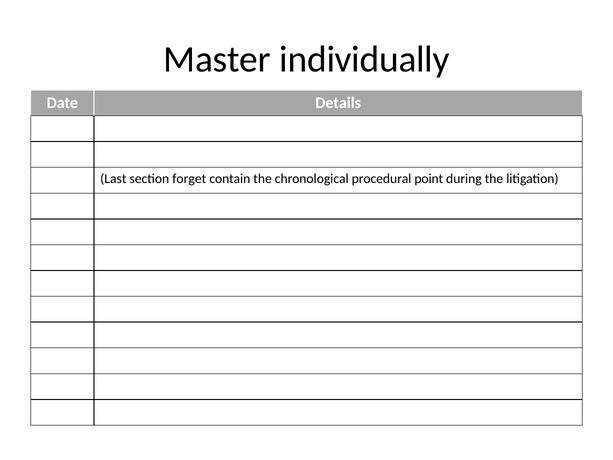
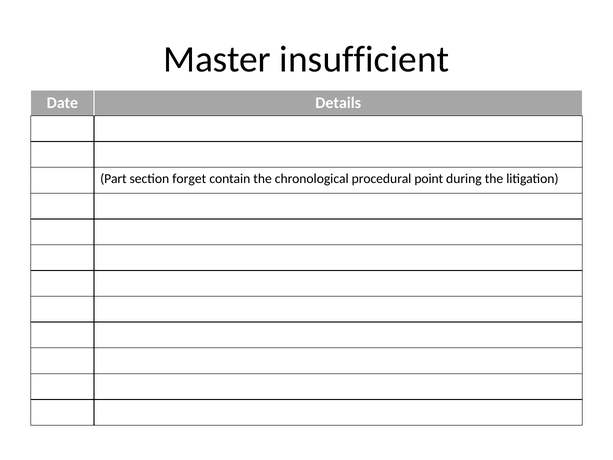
individually: individually -> insufficient (364, 59)
Last: Last -> Part (113, 179)
